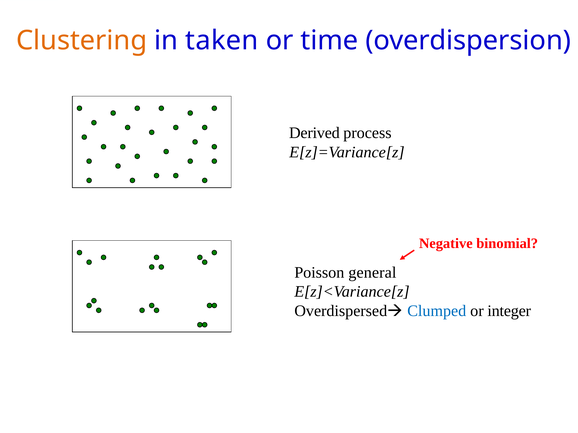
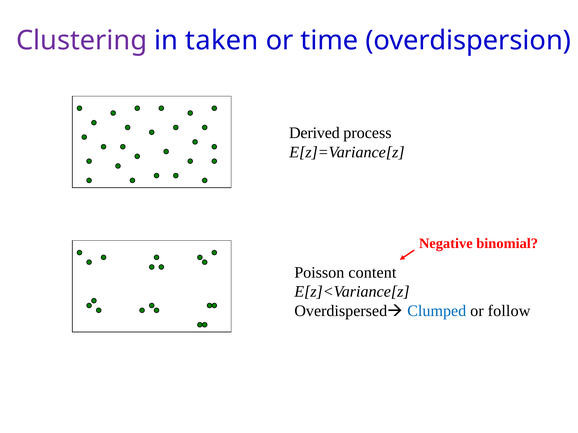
Clustering colour: orange -> purple (82, 41)
general: general -> content (372, 273)
integer: integer -> follow (509, 311)
